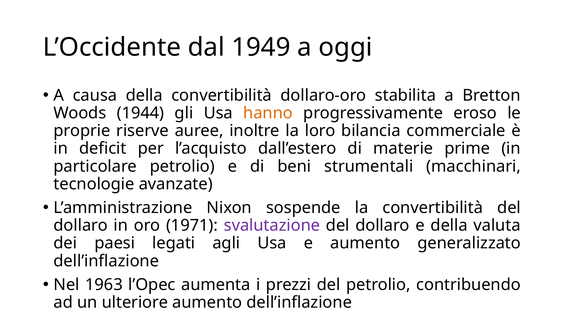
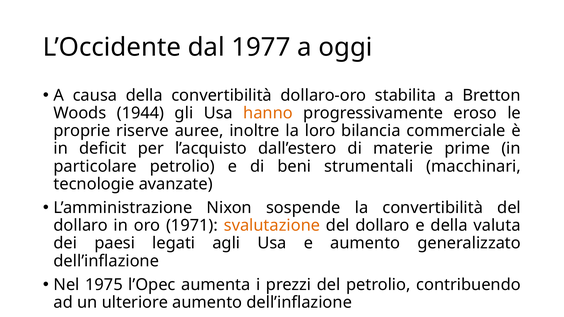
1949: 1949 -> 1977 (261, 47)
svalutazione colour: purple -> orange (272, 226)
1963: 1963 -> 1975 (104, 285)
